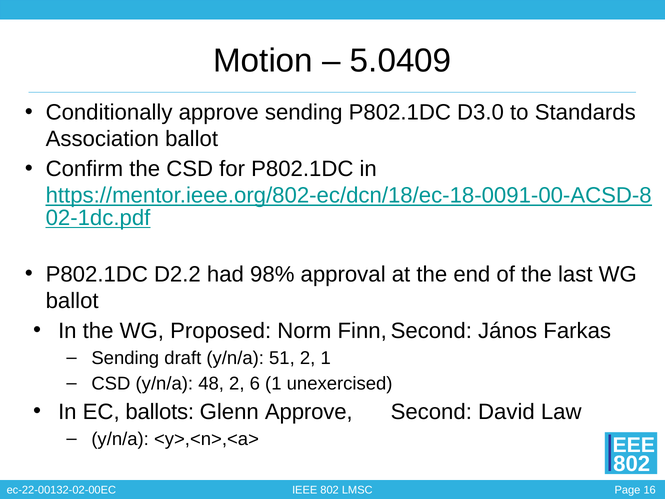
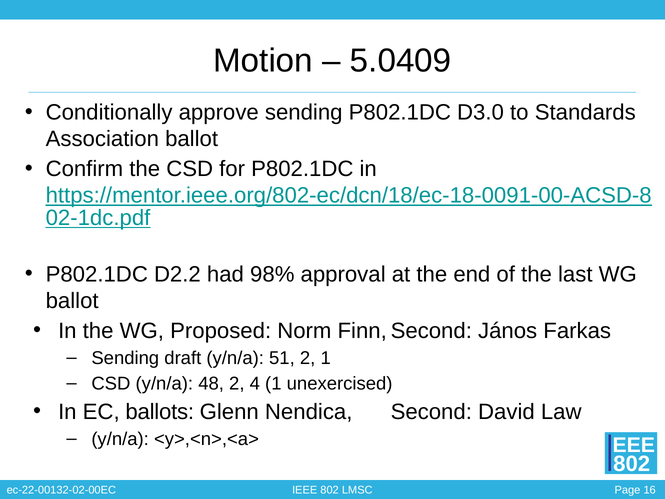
6: 6 -> 4 (255, 384)
Glenn Approve: Approve -> Nendica (309, 412)
